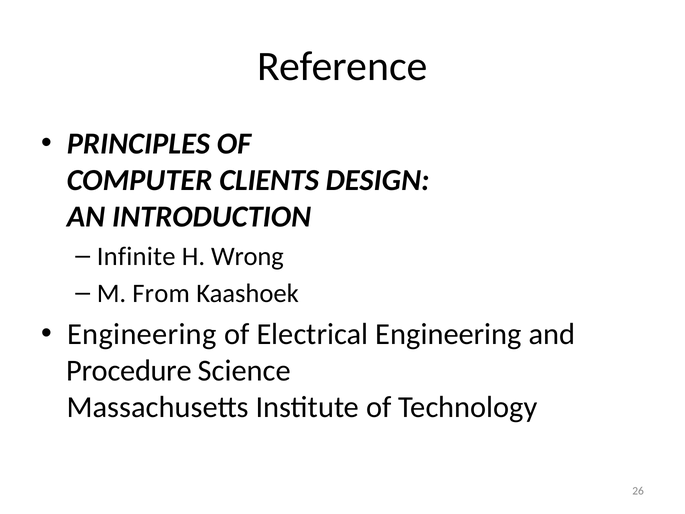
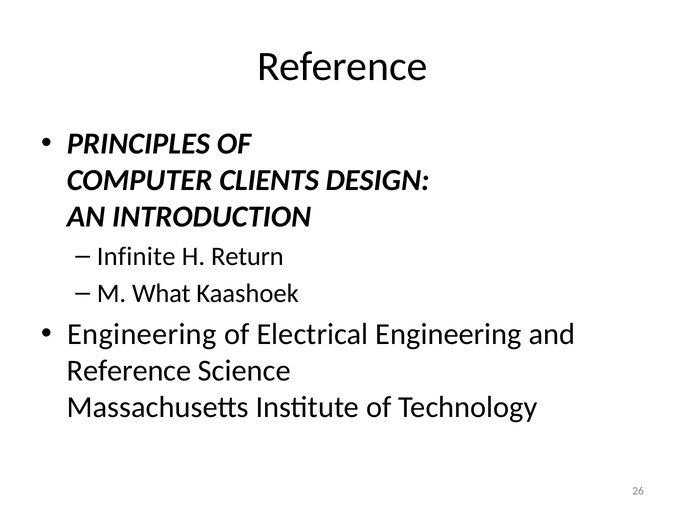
Wrong: Wrong -> Return (247, 256)
From: From -> What (161, 293)
Procedure: Procedure -> Reference (129, 371)
